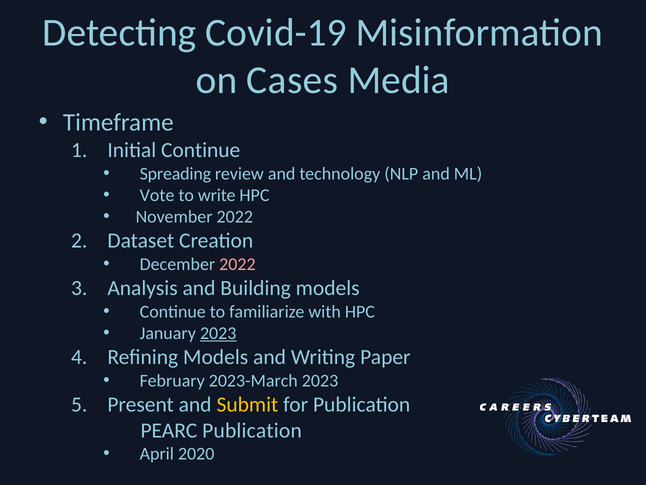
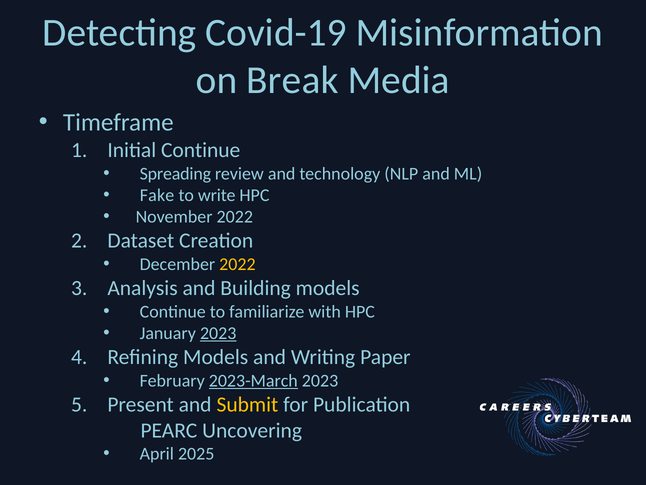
Cases: Cases -> Break (292, 80)
Vote: Vote -> Fake (157, 195)
2022 colour: pink -> yellow (237, 264)
2023-March underline: none -> present (253, 380)
PEARC Publication: Publication -> Uncovering (252, 430)
2020: 2020 -> 2025 (196, 454)
